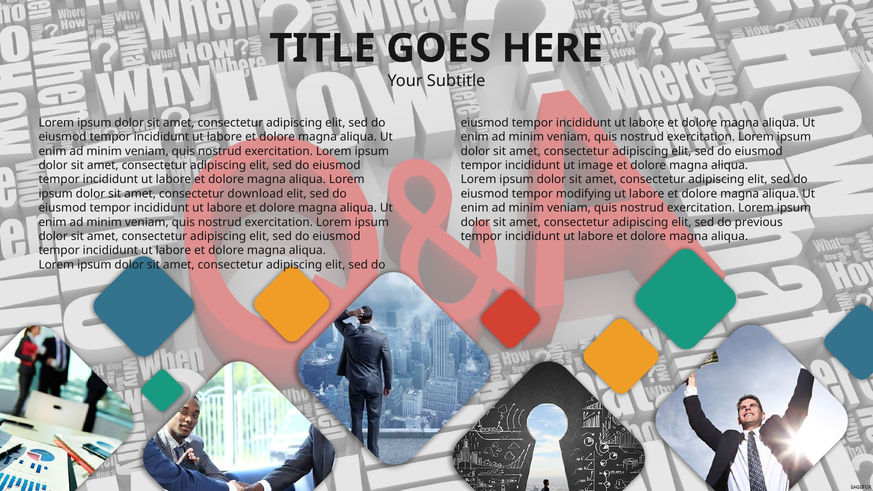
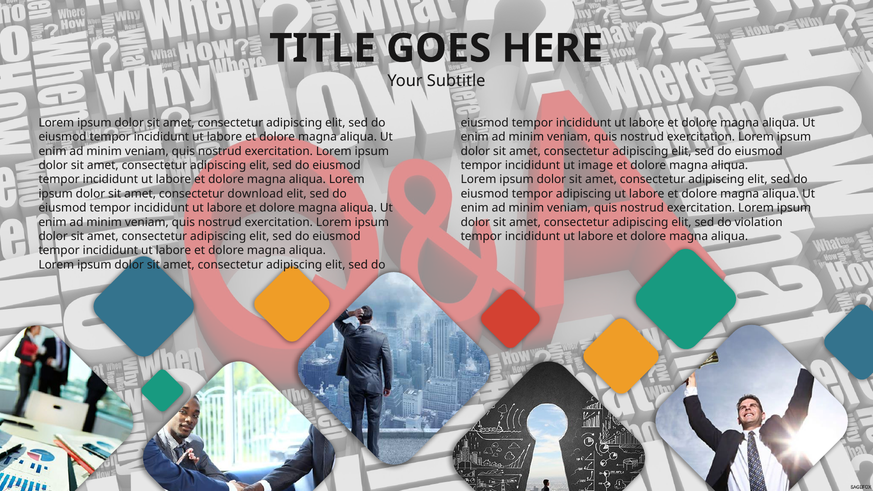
tempor modifying: modifying -> adipiscing (584, 194)
previous: previous -> violation (759, 222)
